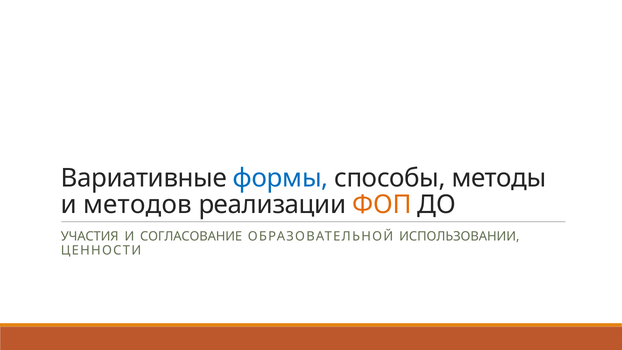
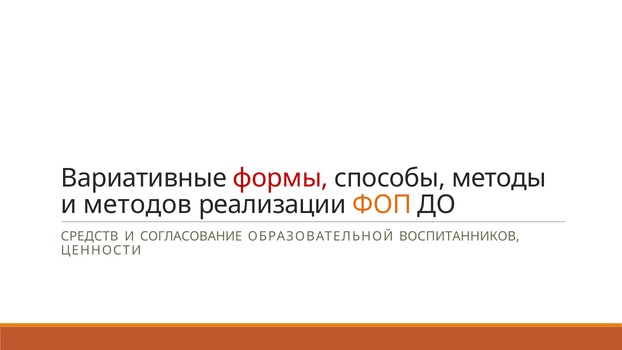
формы colour: blue -> red (281, 178)
УЧАСТИЯ: УЧАСТИЯ -> СРЕДСТВ (90, 237)
ИСПОЛЬЗОВАНИИ: ИСПОЛЬЗОВАНИИ -> ВОСПИТАННИКОВ (459, 237)
